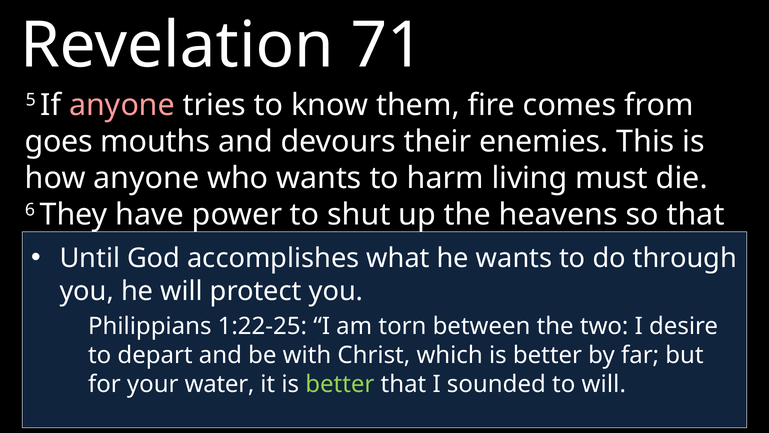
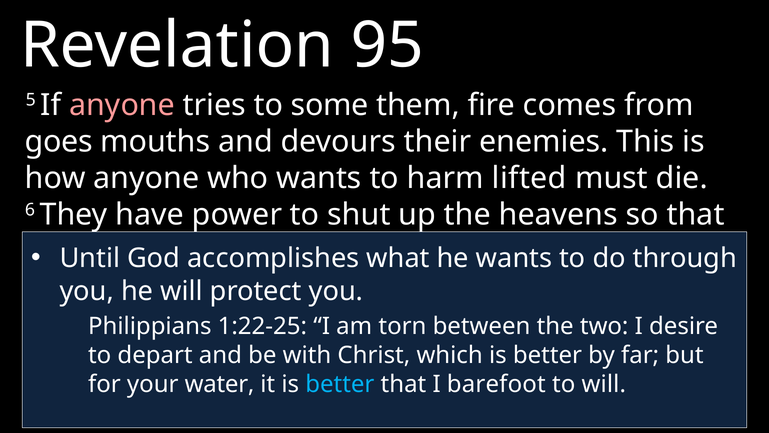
71: 71 -> 95 (387, 46)
know: know -> some (330, 105)
living: living -> lifted (529, 178)
better colour: light green -> light blue (340, 384)
sounded: sounded -> barefoot (496, 384)
